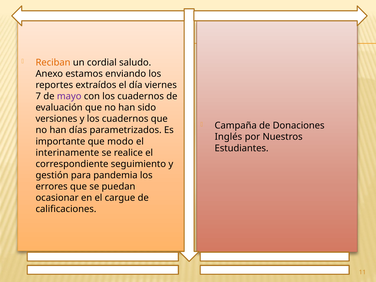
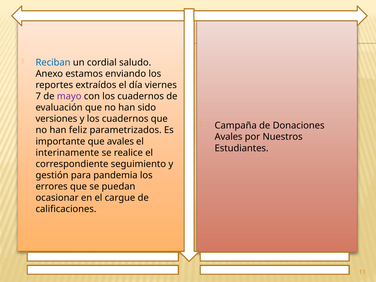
Reciban colour: orange -> blue (53, 62)
días: días -> feliz (78, 130)
Inglés: Inglés -> Avales (229, 137)
que modo: modo -> avales (120, 141)
